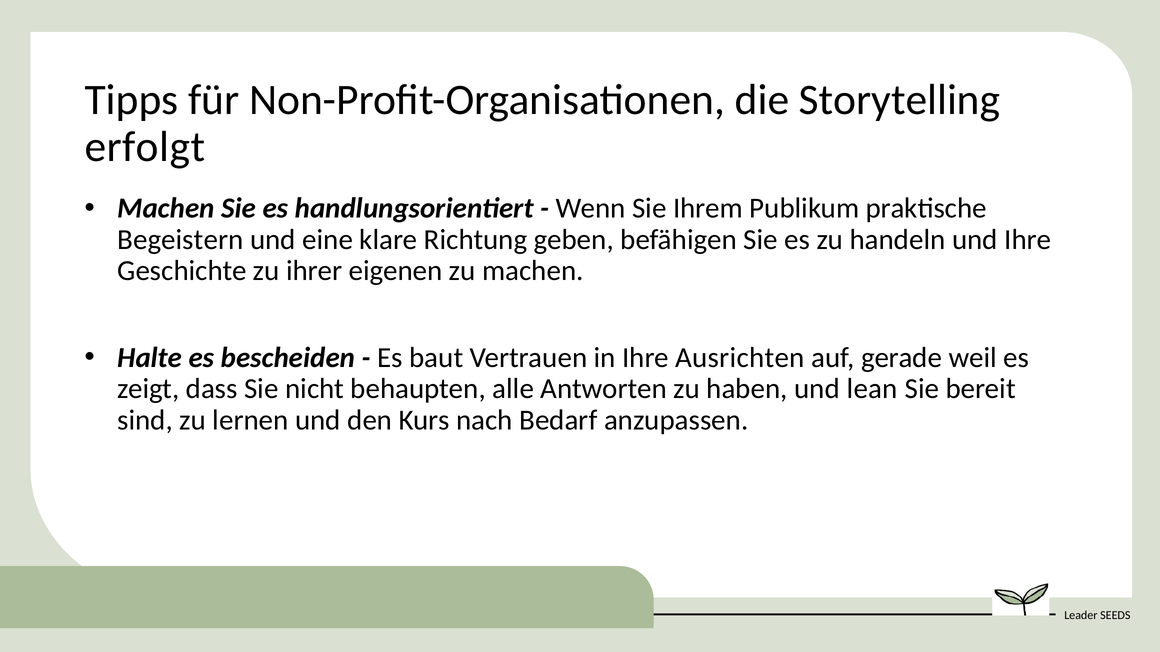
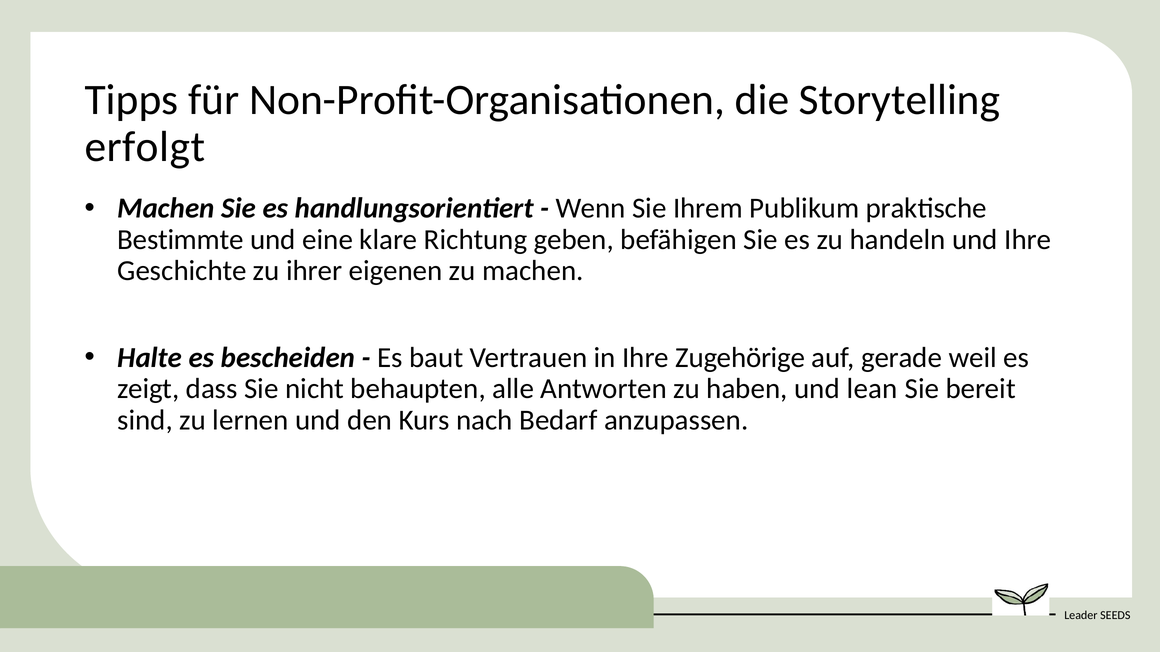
Begeistern: Begeistern -> Bestimmte (180, 240)
Ausrichten: Ausrichten -> Zugehörige (740, 358)
